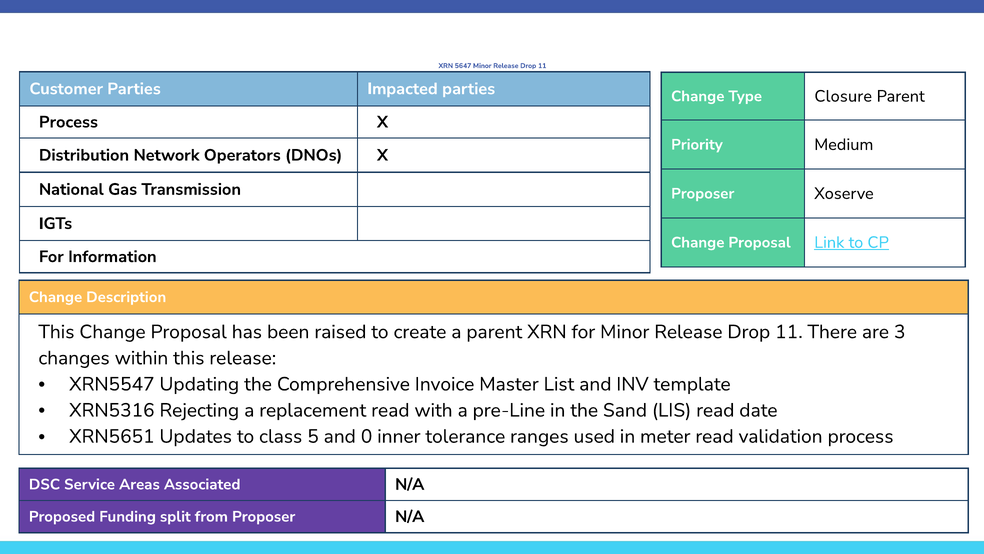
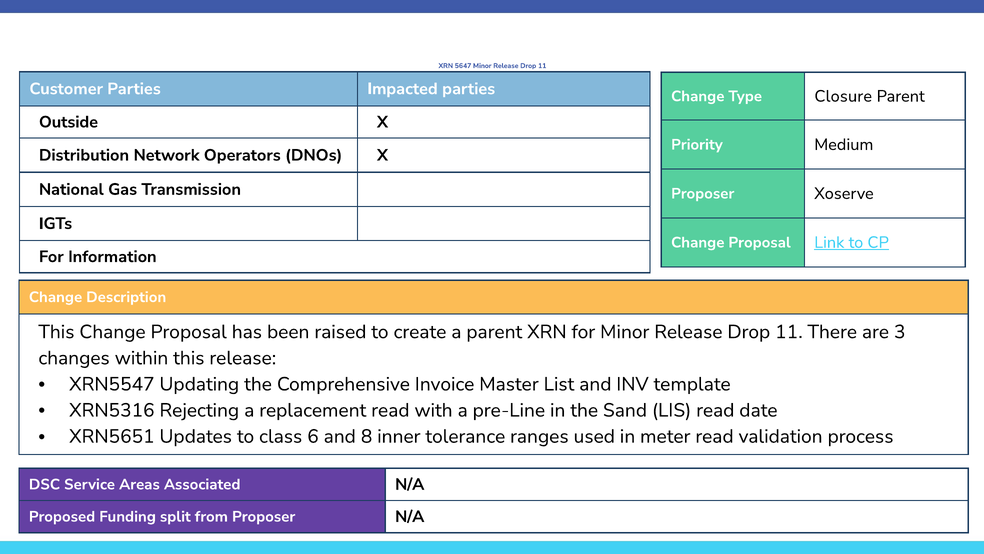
Process: Process -> Outside (68, 122)
5: 5 -> 6 (313, 436)
0: 0 -> 8 (367, 436)
